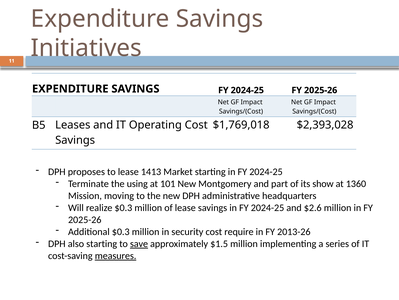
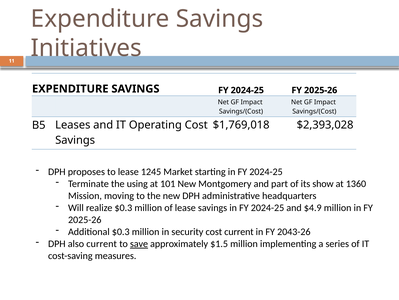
1413: 1413 -> 1245 (151, 171)
$2.6: $2.6 -> $4.9 (313, 207)
cost require: require -> current (239, 231)
2013-26: 2013-26 -> 2043-26 (294, 231)
also starting: starting -> current (102, 243)
measures underline: present -> none (116, 255)
